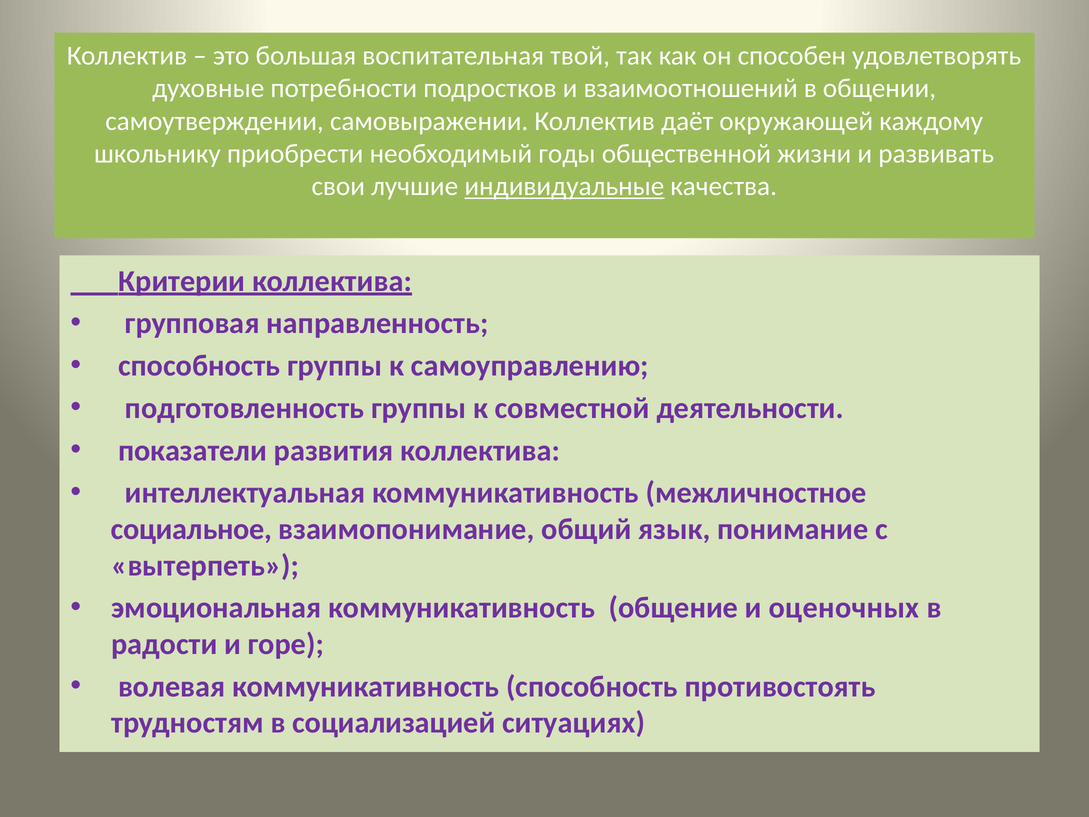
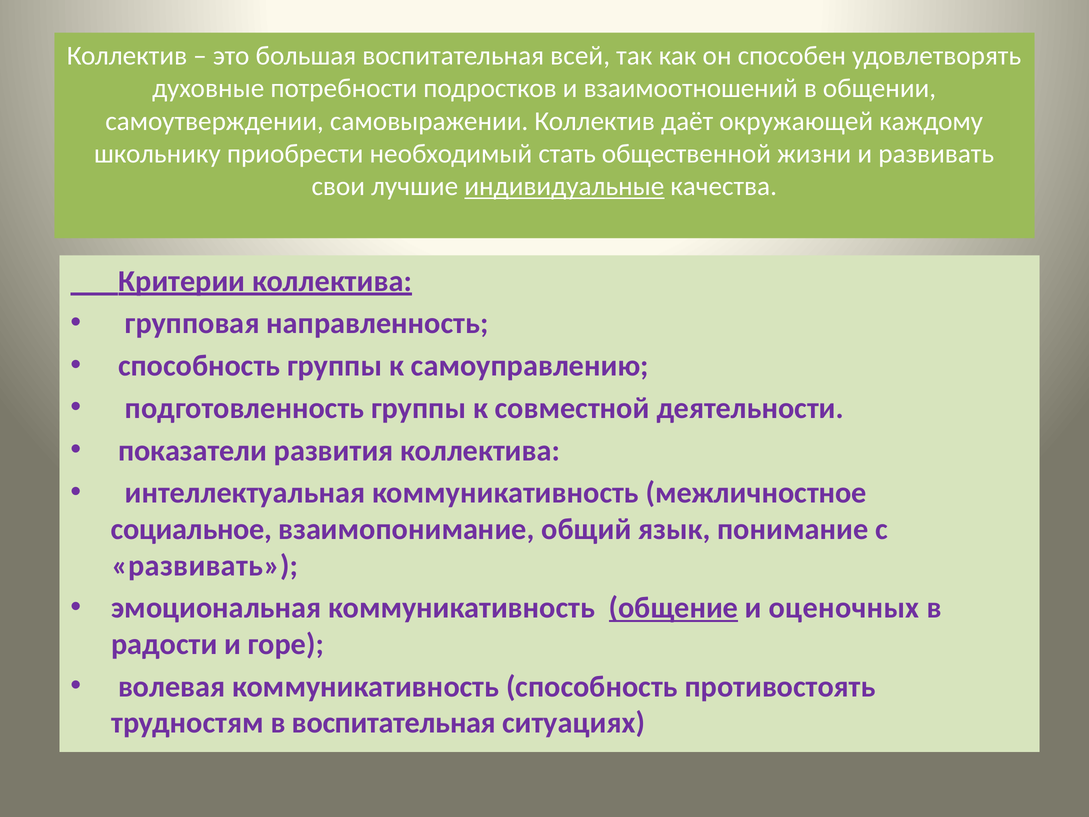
твой: твой -> всей (580, 56)
годы: годы -> стать (567, 154)
вытерпеть: вытерпеть -> развивать (205, 565)
общение underline: none -> present (673, 608)
в социализацией: социализацией -> воспитательная (394, 723)
